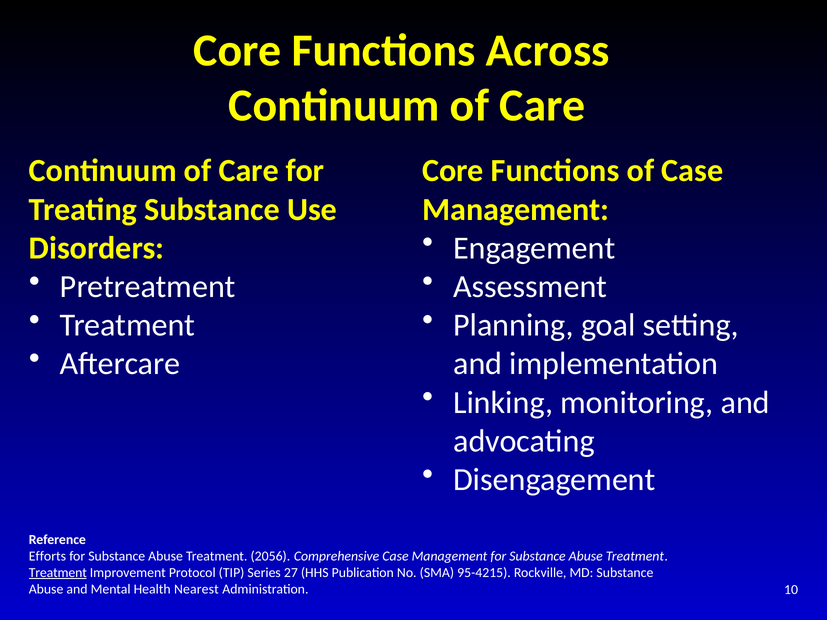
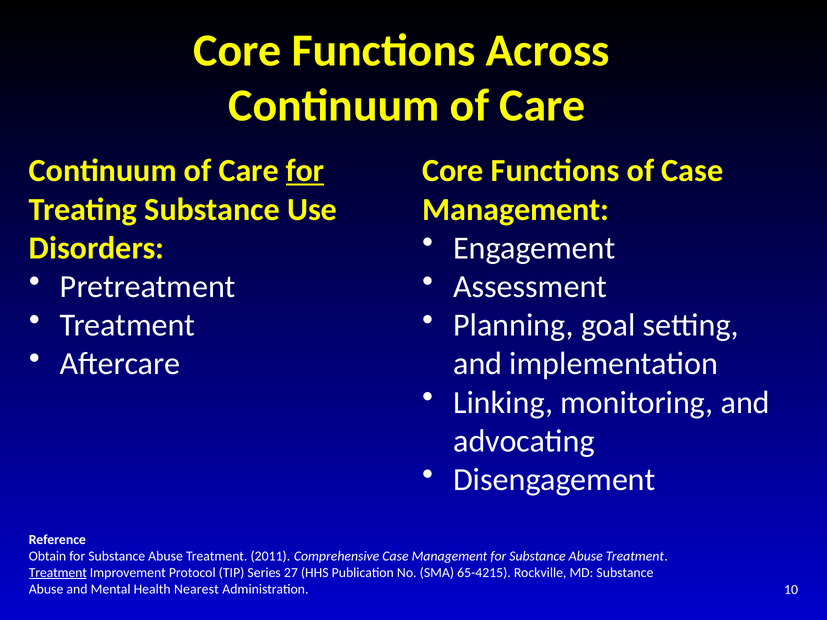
for underline: none -> present (305, 171)
Efforts: Efforts -> Obtain (48, 556)
2056: 2056 -> 2011 (270, 556)
95-4215: 95-4215 -> 65-4215 (484, 573)
